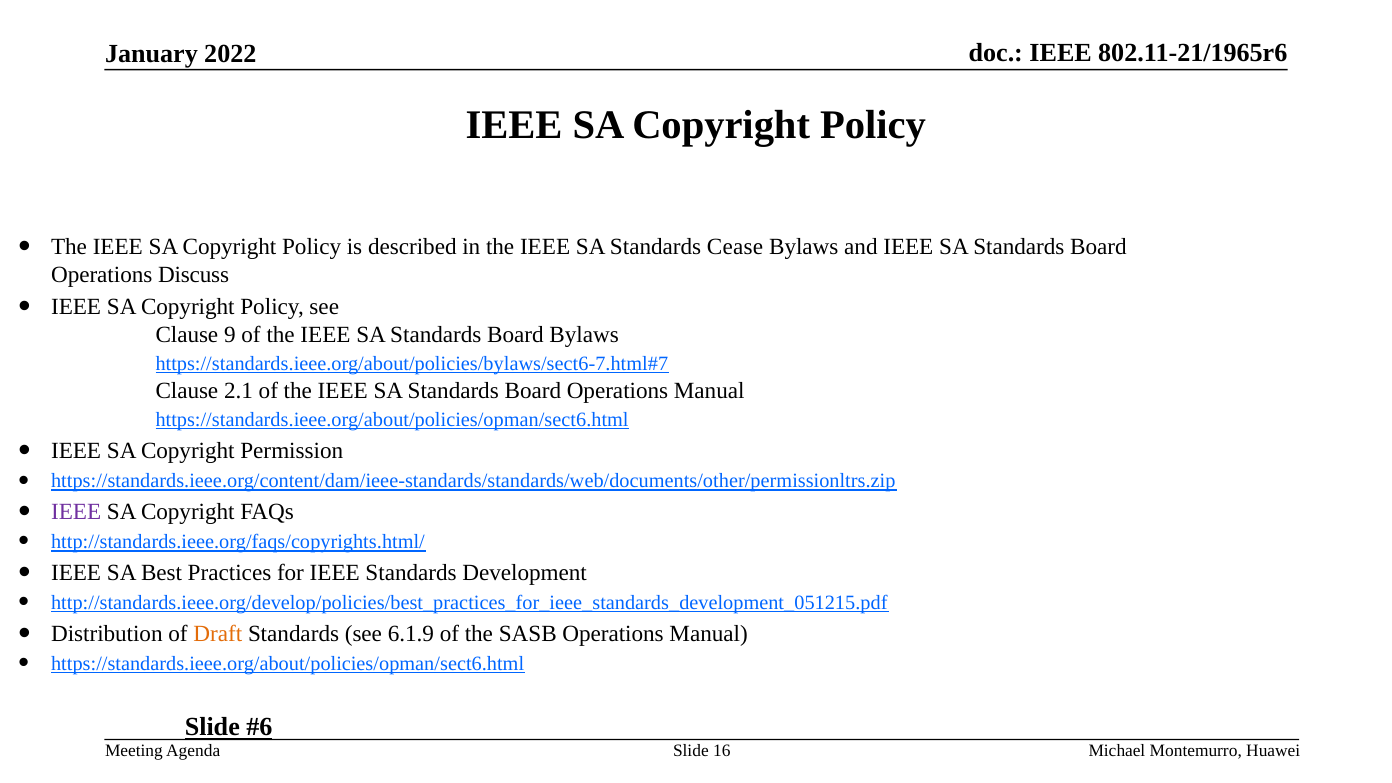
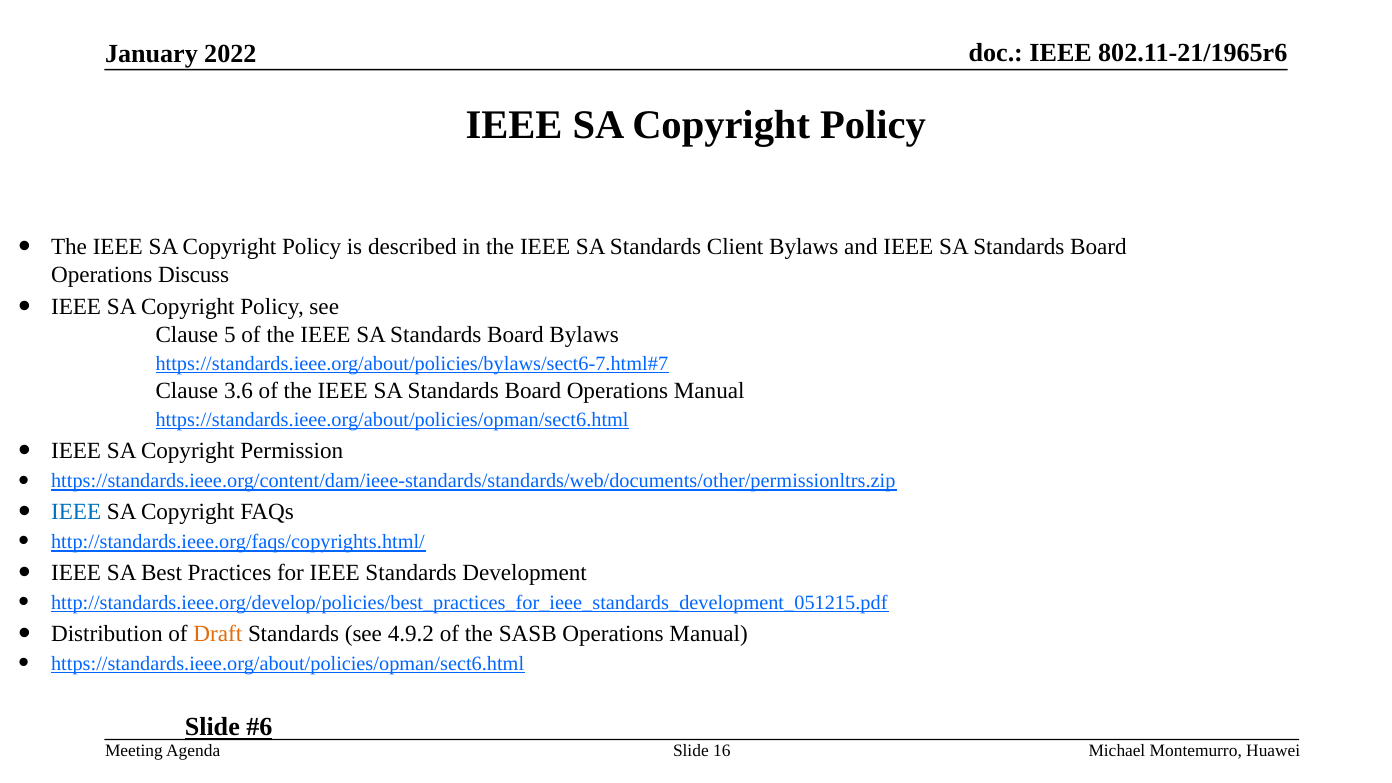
Cease: Cease -> Client (735, 247)
9: 9 -> 5 (230, 335)
2.1: 2.1 -> 3.6 (239, 391)
IEEE colour: purple -> blue (76, 512)
6.1.9: 6.1.9 -> 4.9.2 (411, 634)
